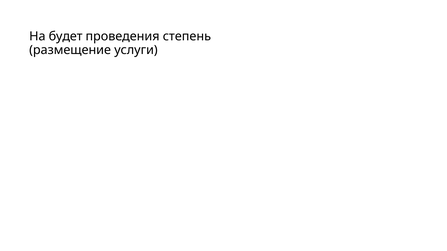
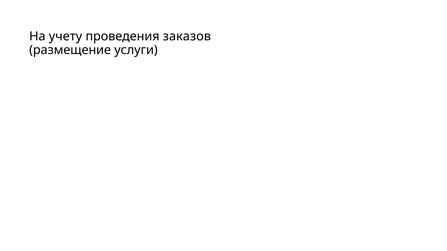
будет: будет -> учету (65, 36)
степень: степень -> заказов (187, 36)
